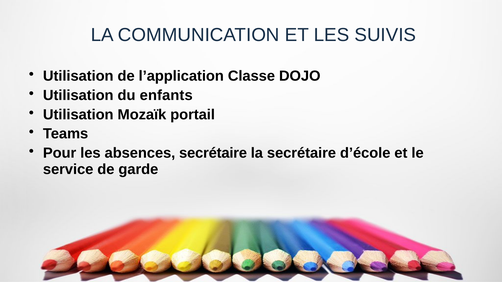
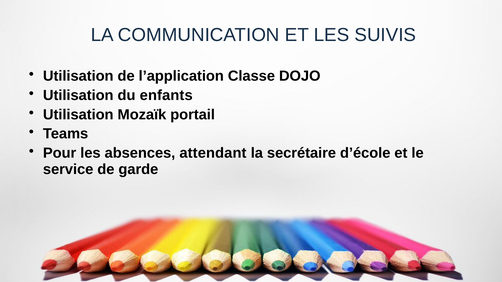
absences secrétaire: secrétaire -> attendant (213, 153)
